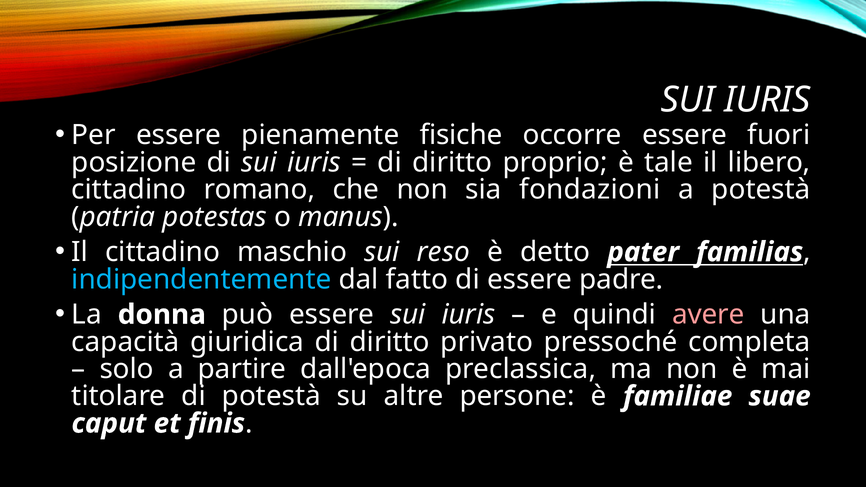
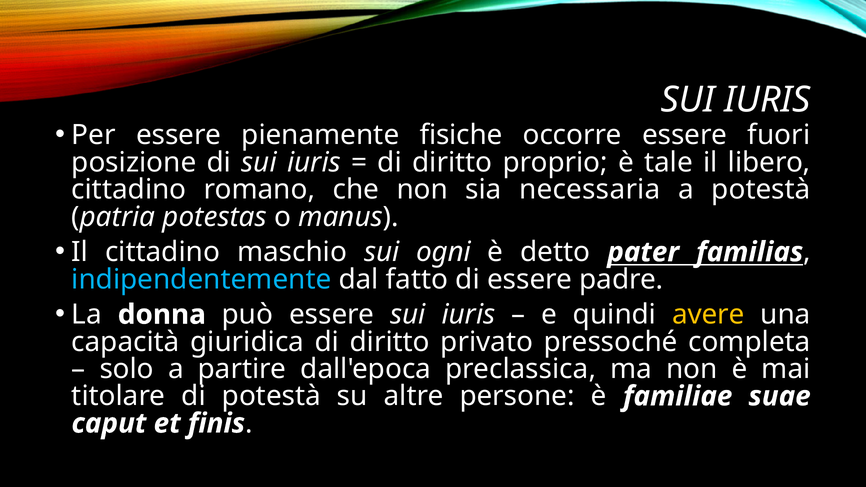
fondazioni: fondazioni -> necessaria (590, 190)
reso: reso -> ogni (444, 252)
avere colour: pink -> yellow (708, 315)
